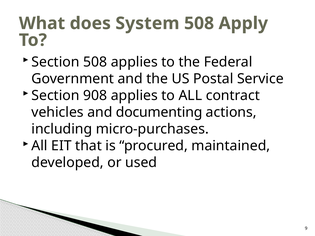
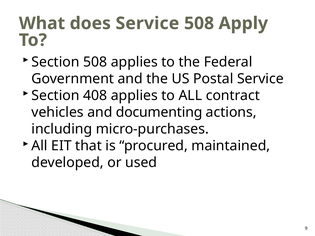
does System: System -> Service (147, 23)
908: 908 -> 408 (95, 96)
